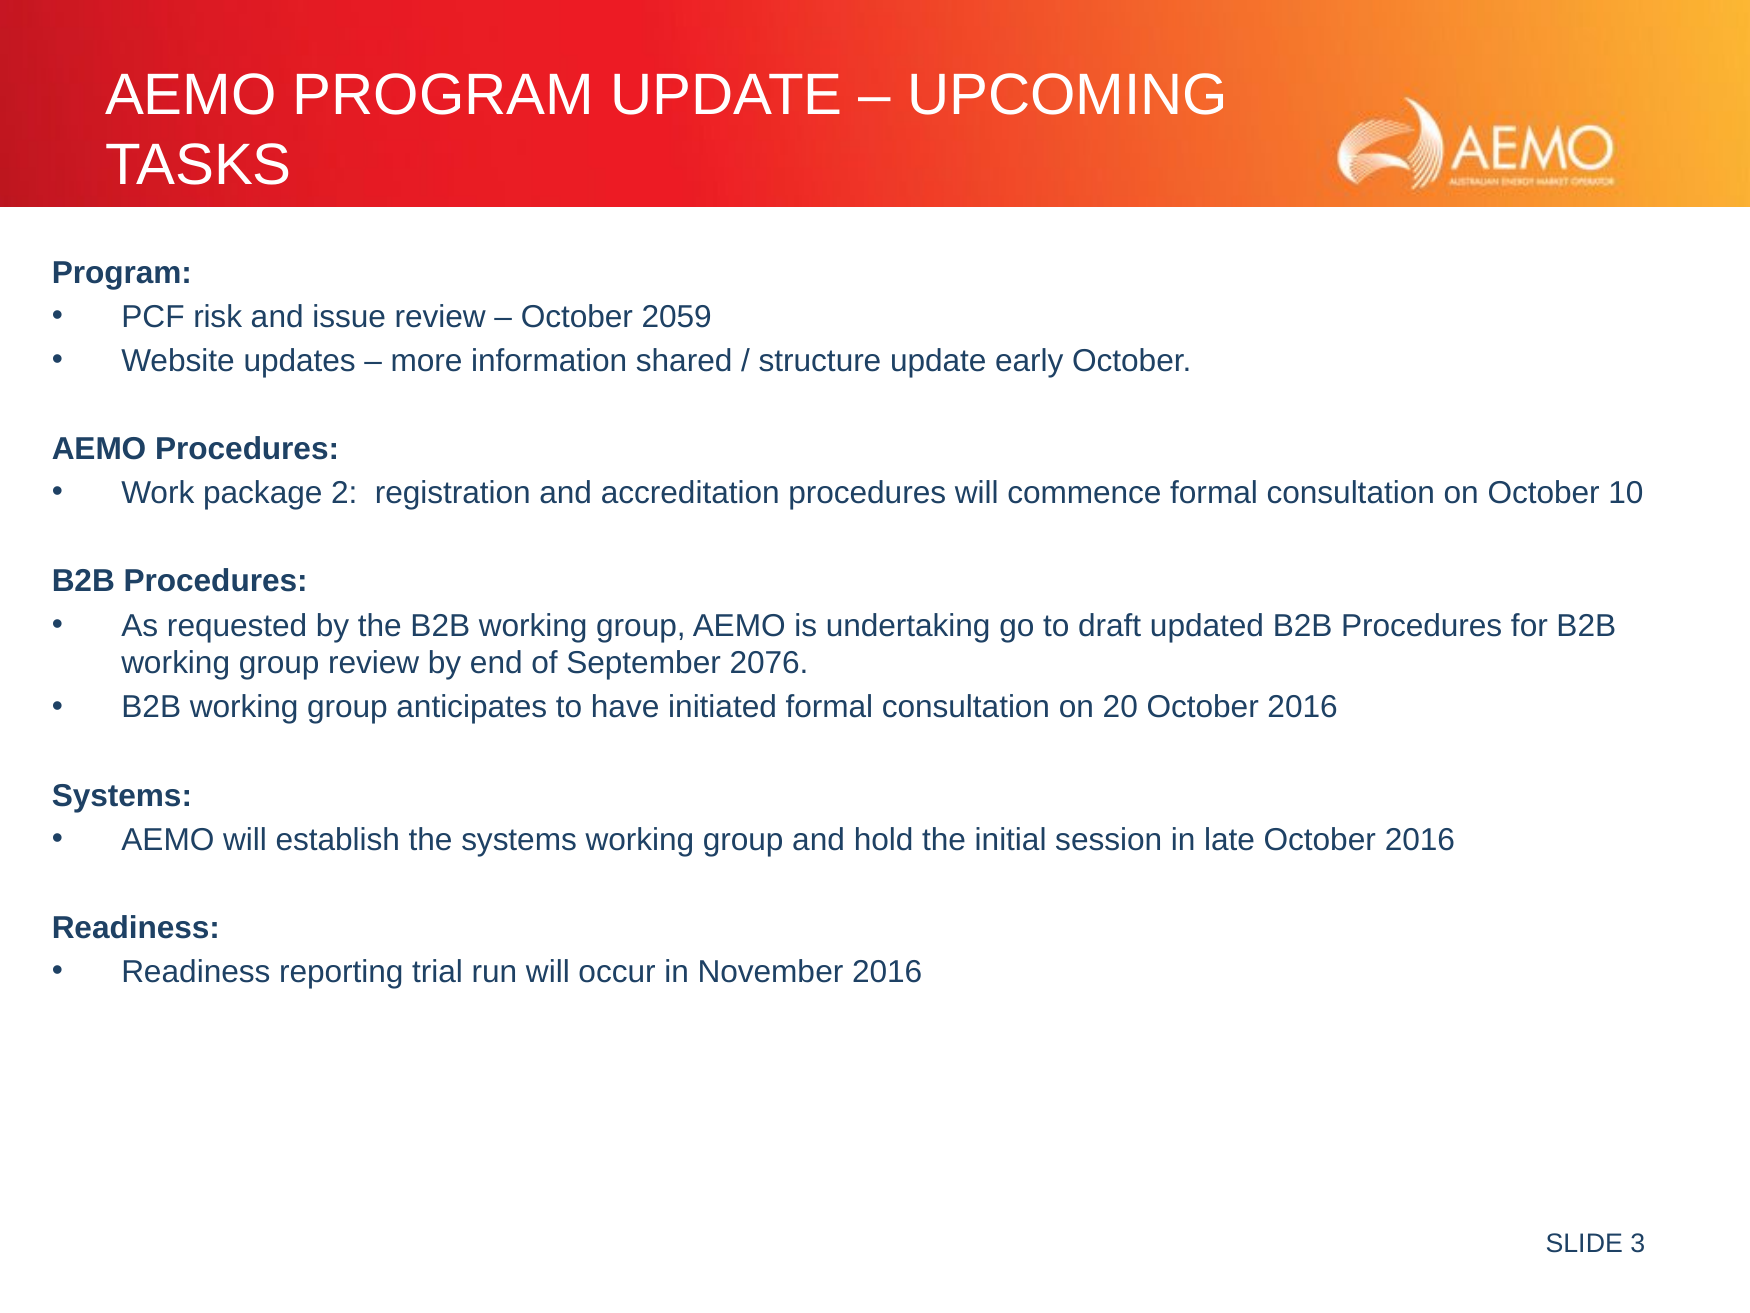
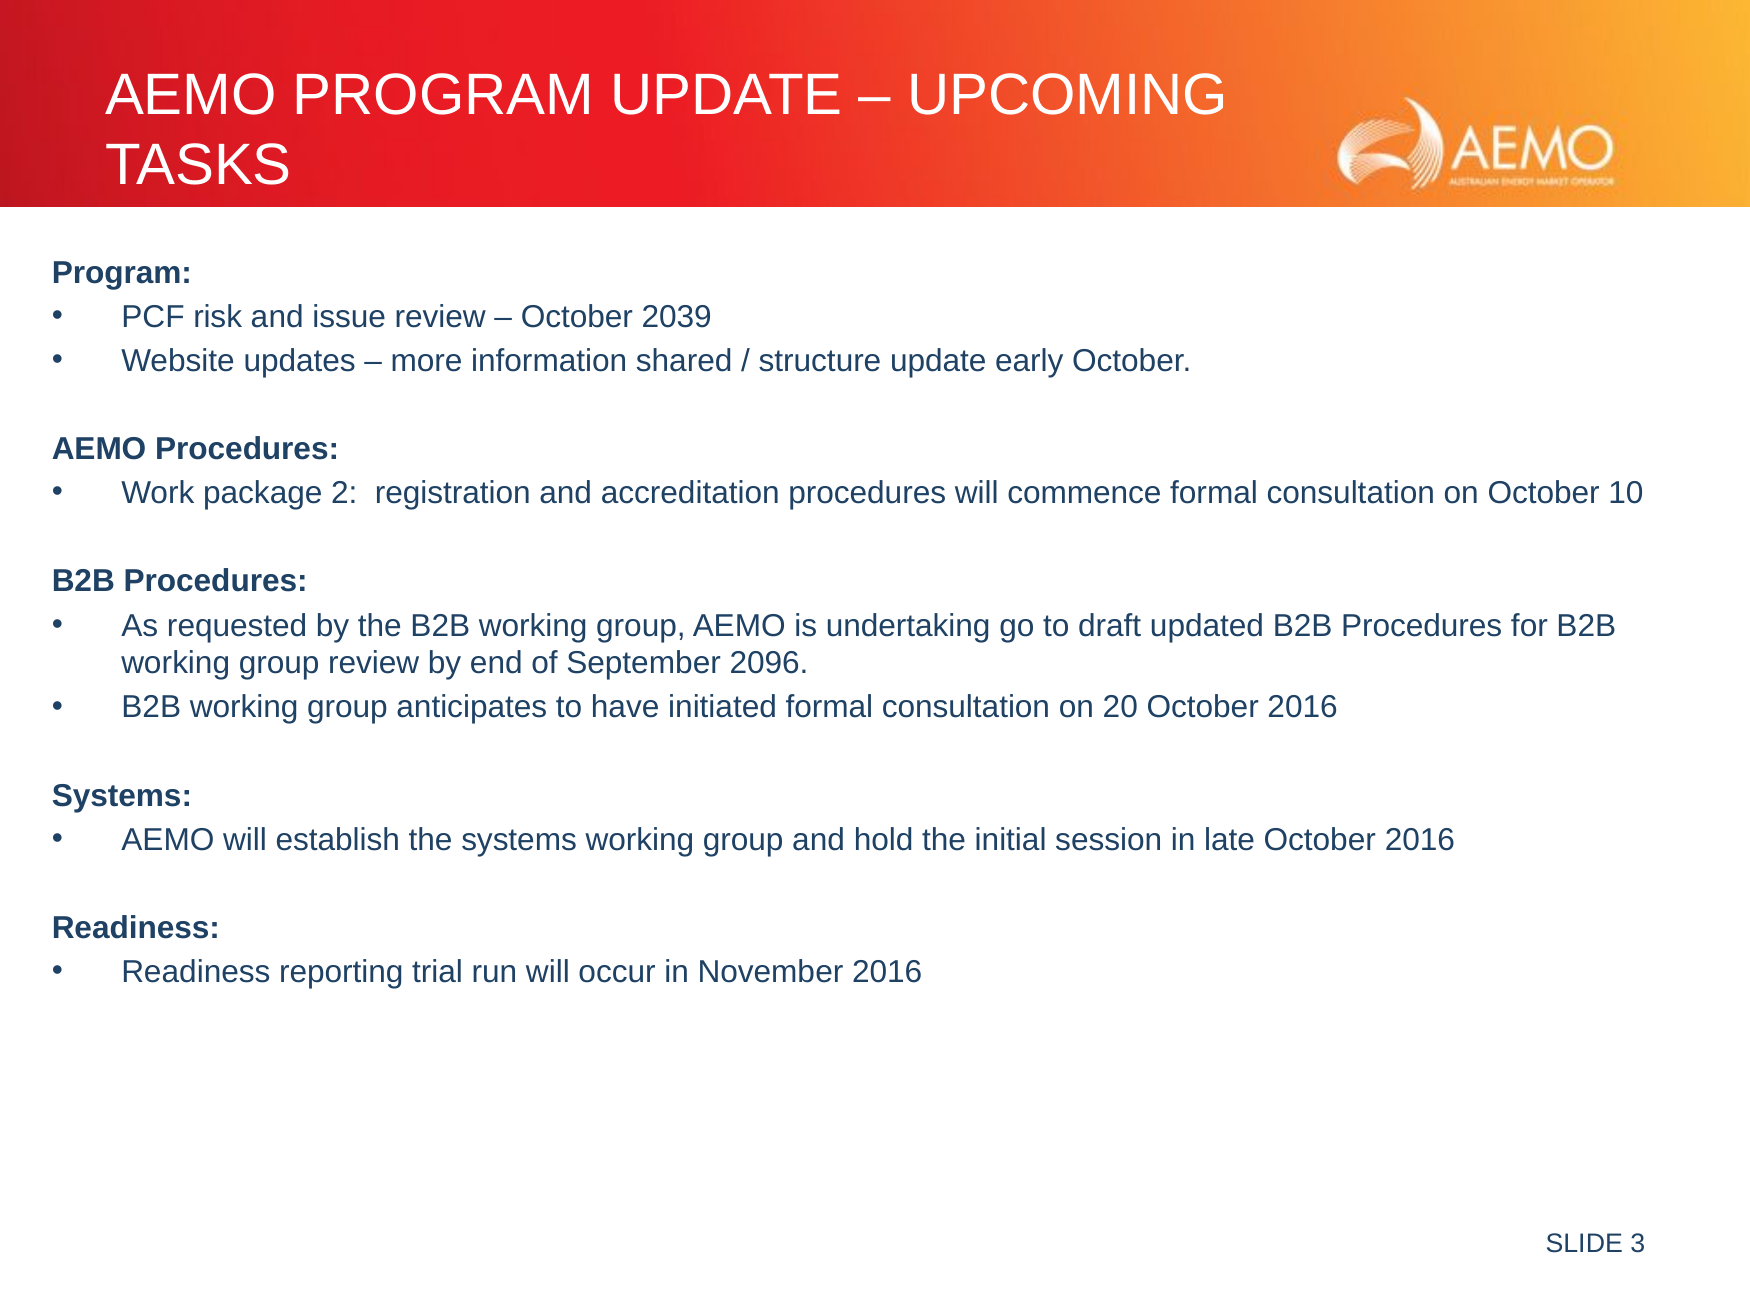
2059: 2059 -> 2039 (677, 317)
2076: 2076 -> 2096 (769, 663)
